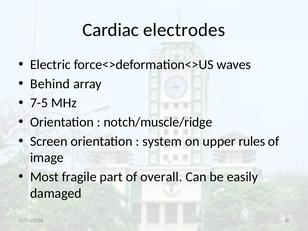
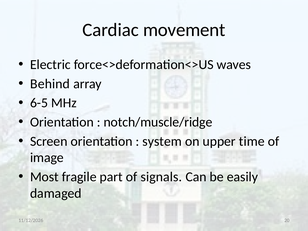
electrodes: electrodes -> movement (184, 30)
7-5: 7-5 -> 6-5 (39, 103)
rules: rules -> time (252, 141)
overall: overall -> signals (161, 177)
